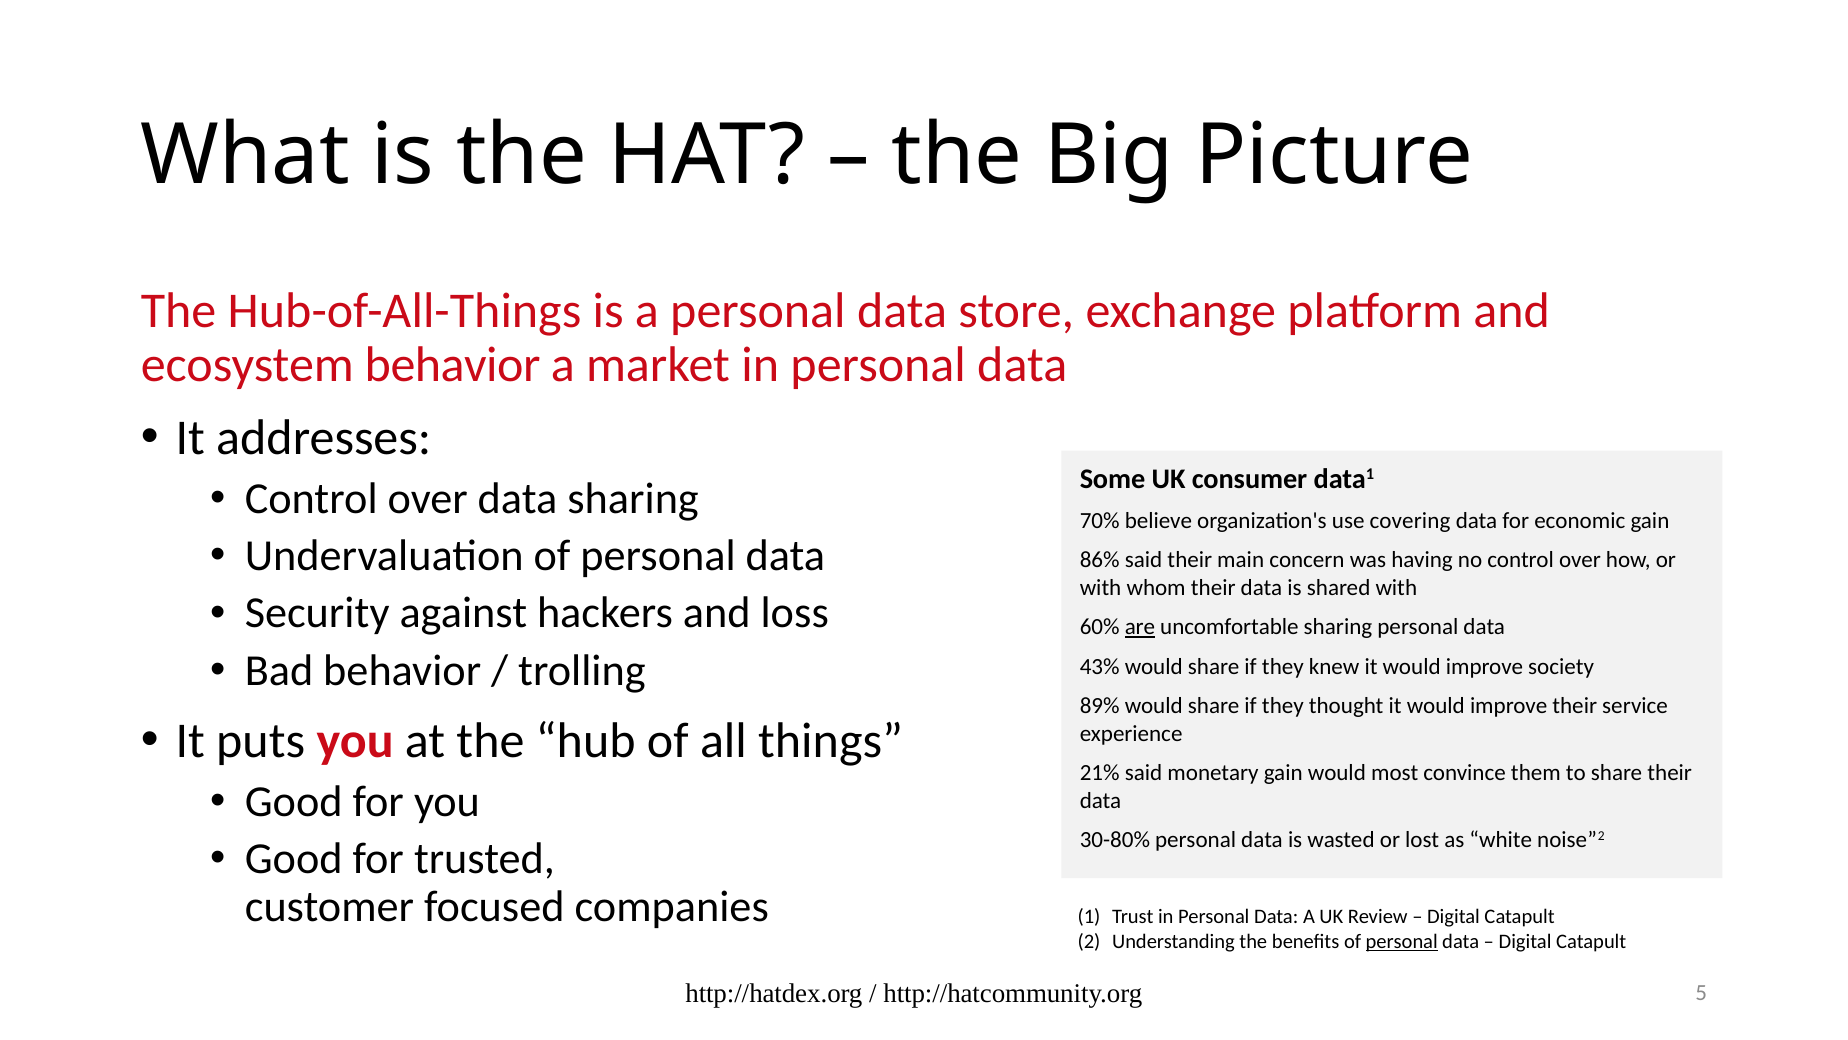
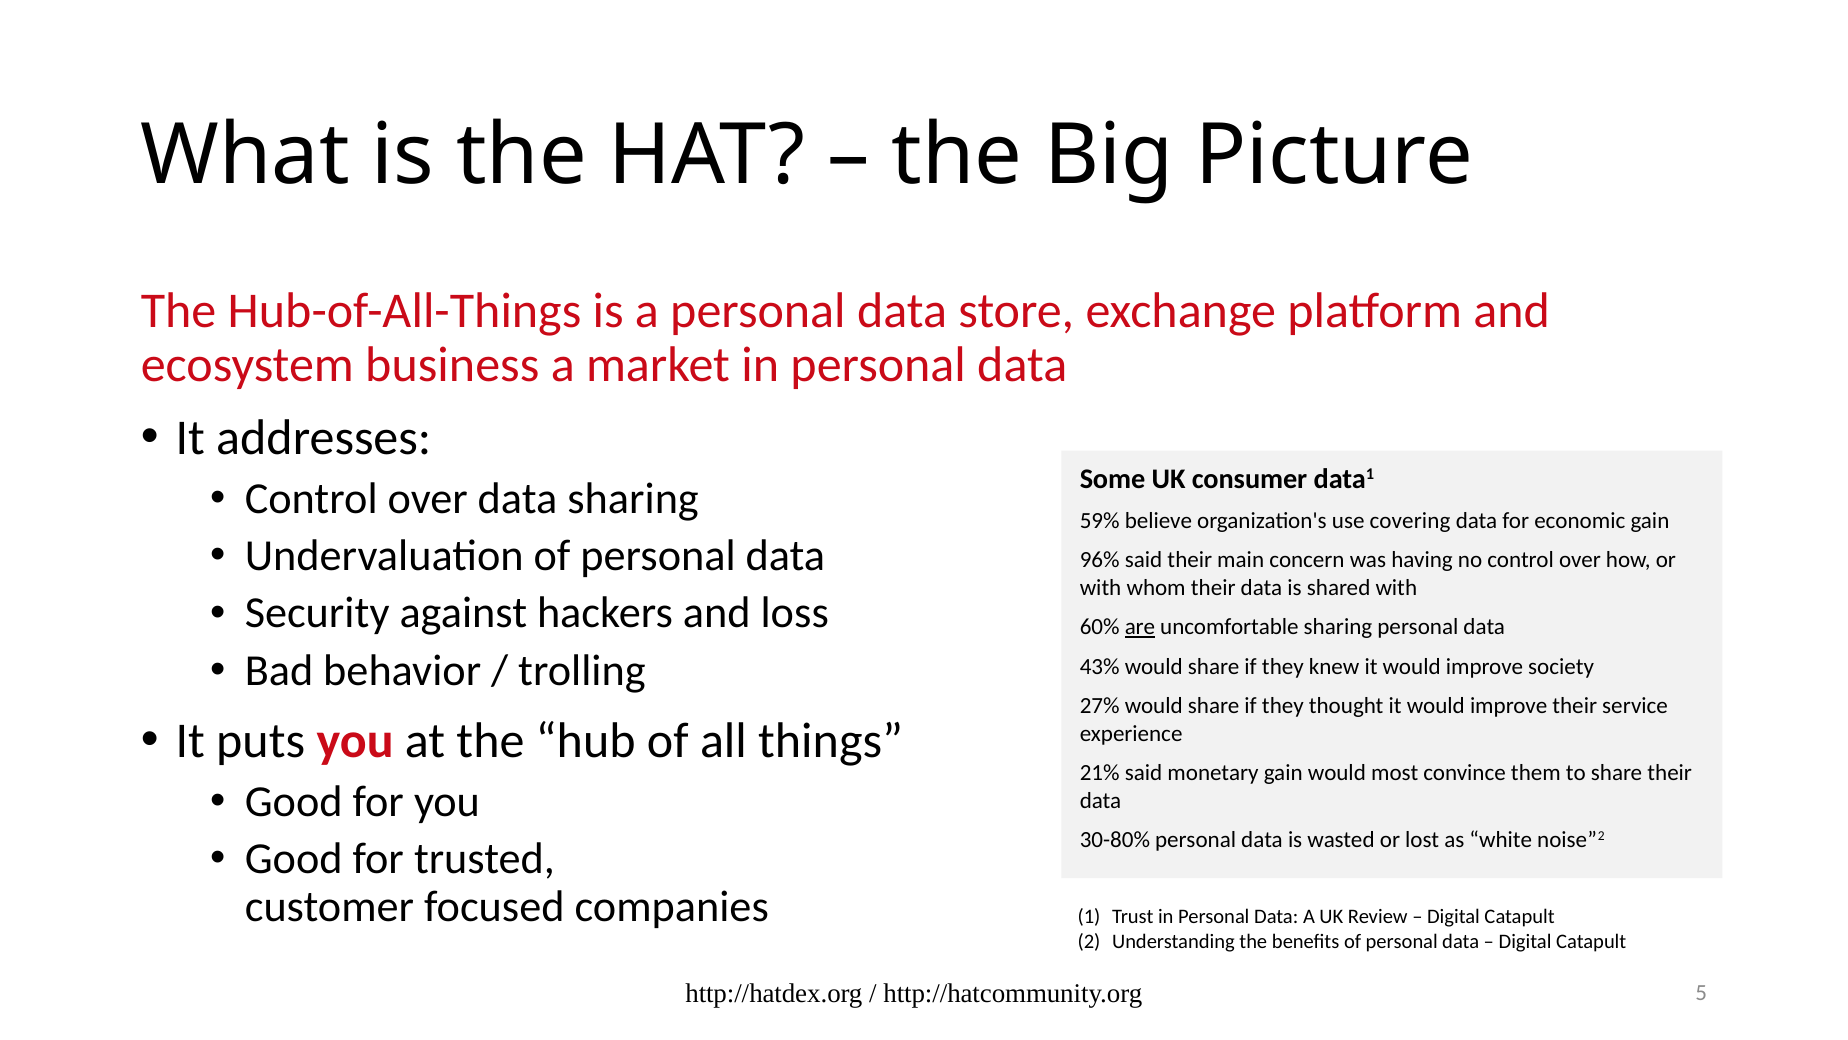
ecosystem behavior: behavior -> business (452, 364)
70%: 70% -> 59% (1100, 520)
86%: 86% -> 96% (1100, 560)
89%: 89% -> 27% (1100, 705)
personal underline: present -> none (1402, 941)
